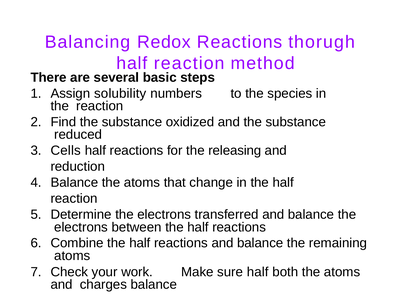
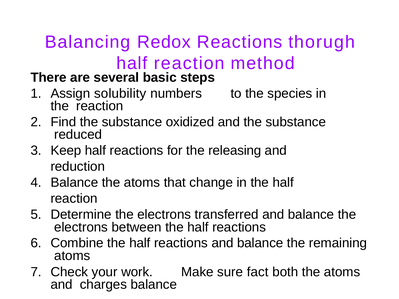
Cells: Cells -> Keep (66, 151)
sure half: half -> fact (258, 272)
